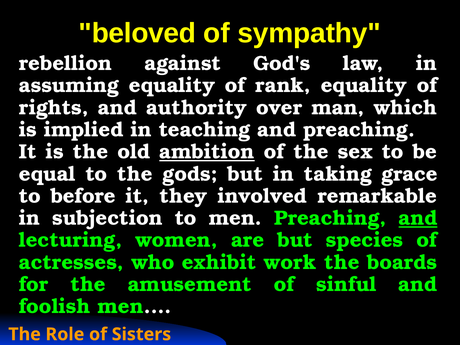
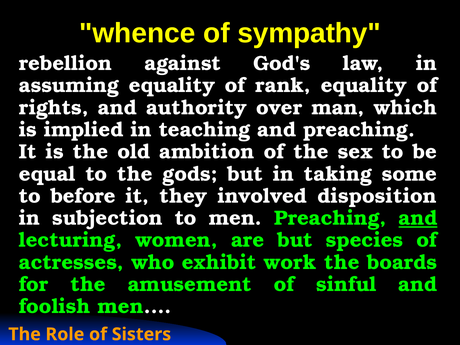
beloved: beloved -> whence (137, 33)
ambition underline: present -> none (207, 152)
grace: grace -> some (410, 174)
remarkable: remarkable -> disposition (377, 196)
